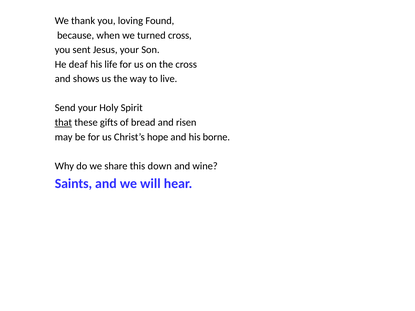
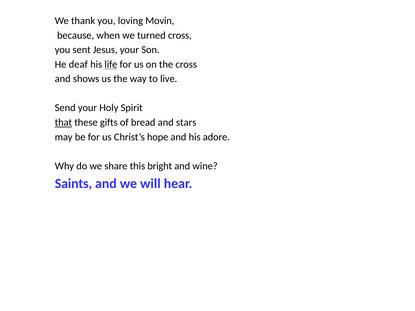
Found: Found -> Movin (160, 21)
life underline: none -> present (111, 64)
risen: risen -> stars (186, 123)
borne: borne -> adore (216, 137)
down: down -> bright (160, 166)
